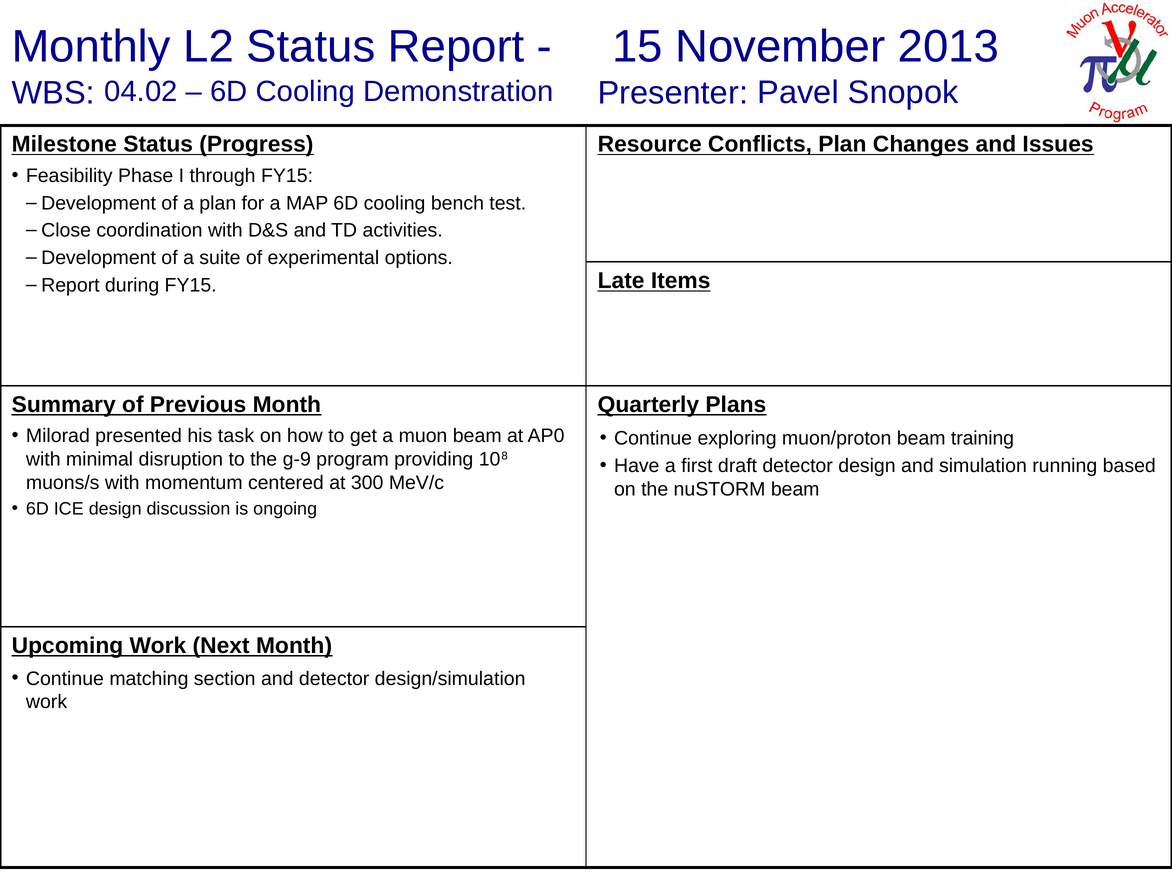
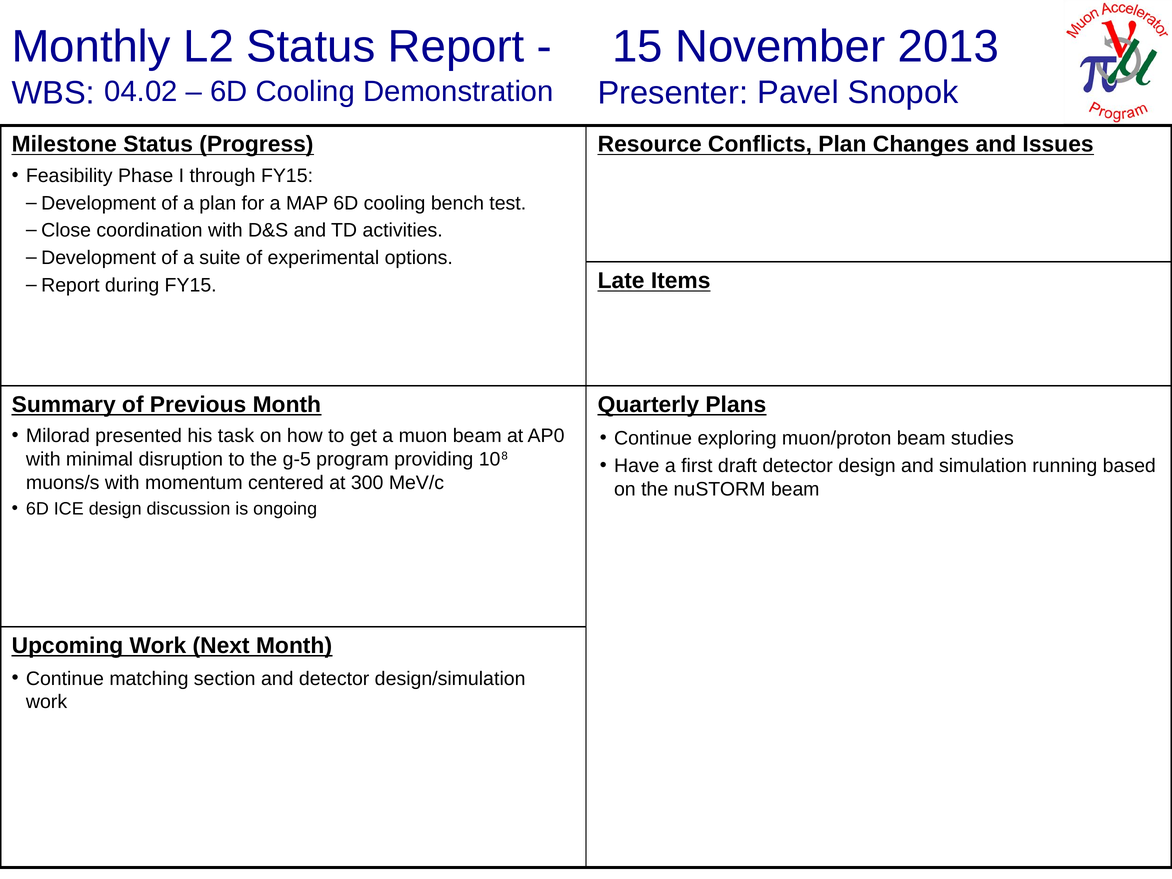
training: training -> studies (982, 438)
g-9: g-9 -> g-5 (297, 459)
